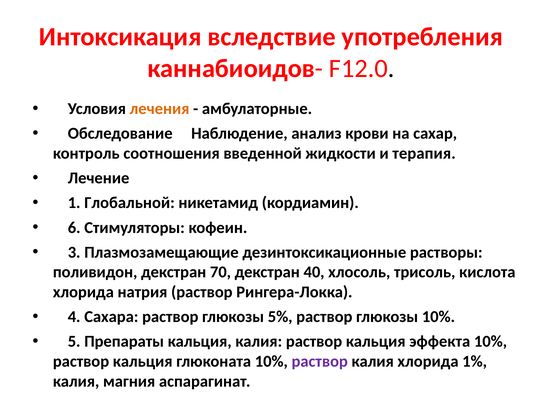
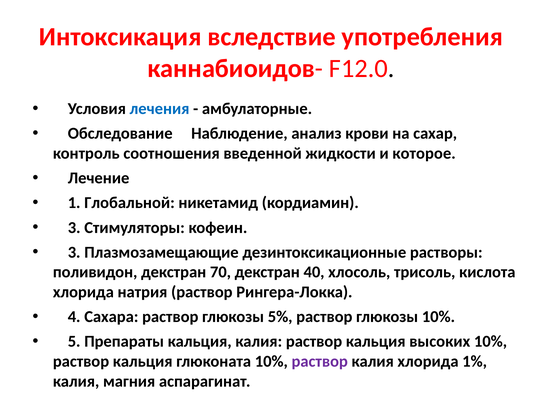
лечения colour: orange -> blue (160, 109)
терапия: терапия -> которое (424, 153)
6: 6 -> 3 (74, 227)
эффекта: эффекта -> высоких (440, 341)
